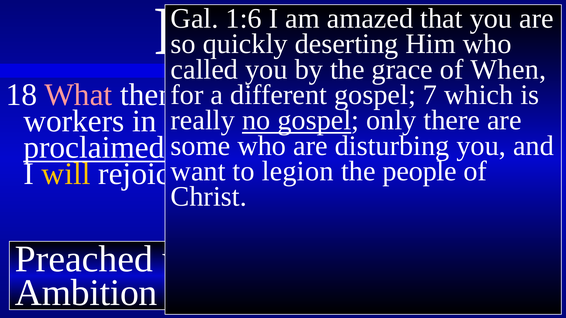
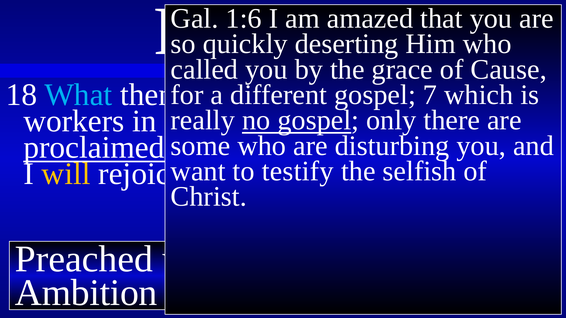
When: When -> Cause (509, 69)
What colour: pink -> light blue (78, 95)
legion: legion -> testify (298, 171)
people: people -> selfish (420, 171)
